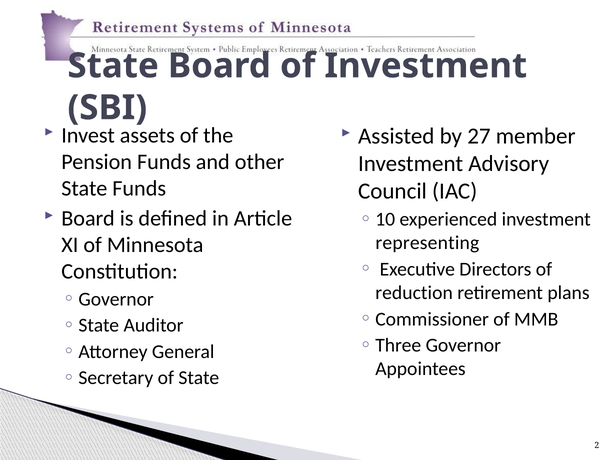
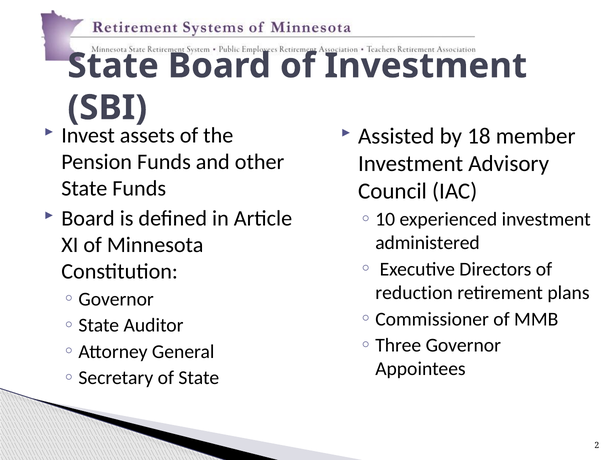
27: 27 -> 18 (479, 136)
representing: representing -> administered (428, 243)
